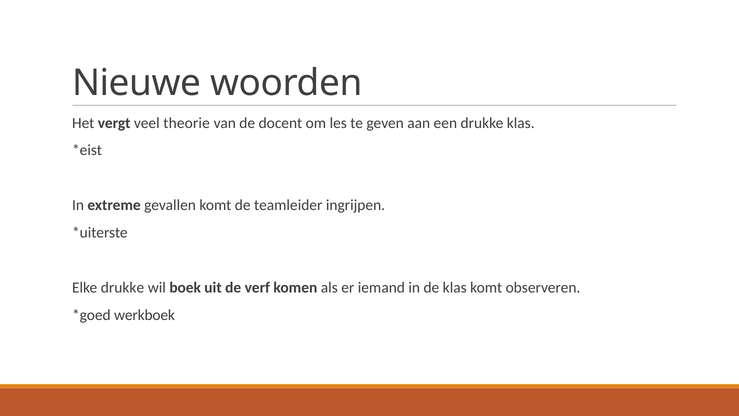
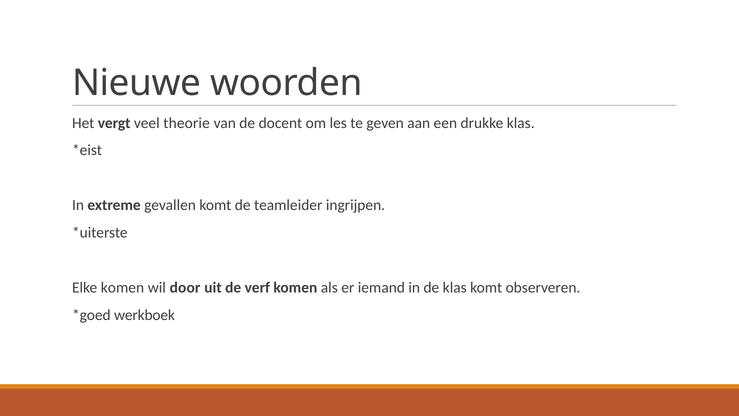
Elke drukke: drukke -> komen (122, 287)
boek: boek -> door (185, 287)
